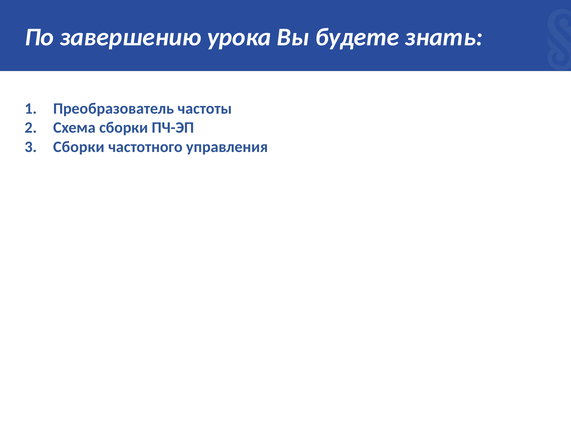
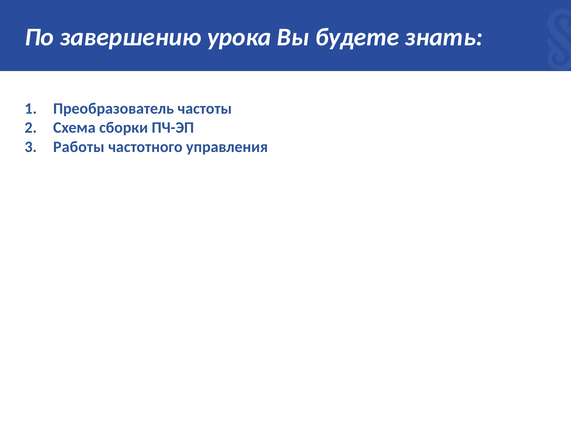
Сборки: Сборки -> Работы (79, 147)
